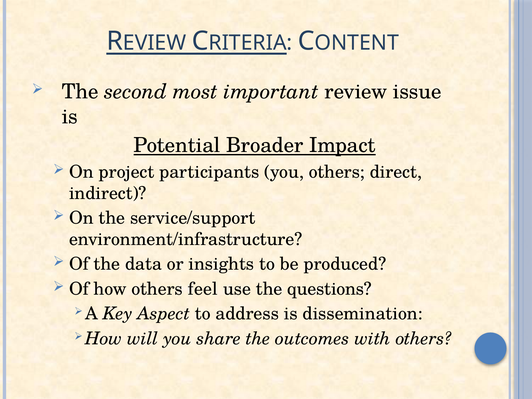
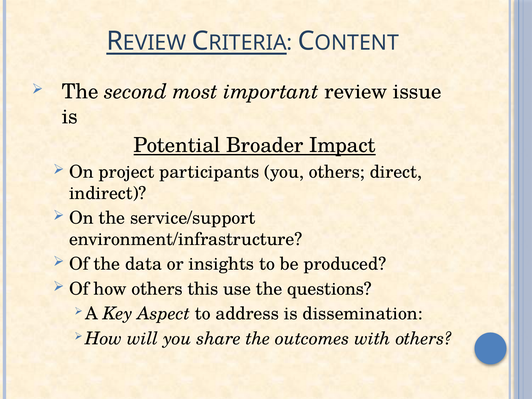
feel: feel -> this (203, 289)
